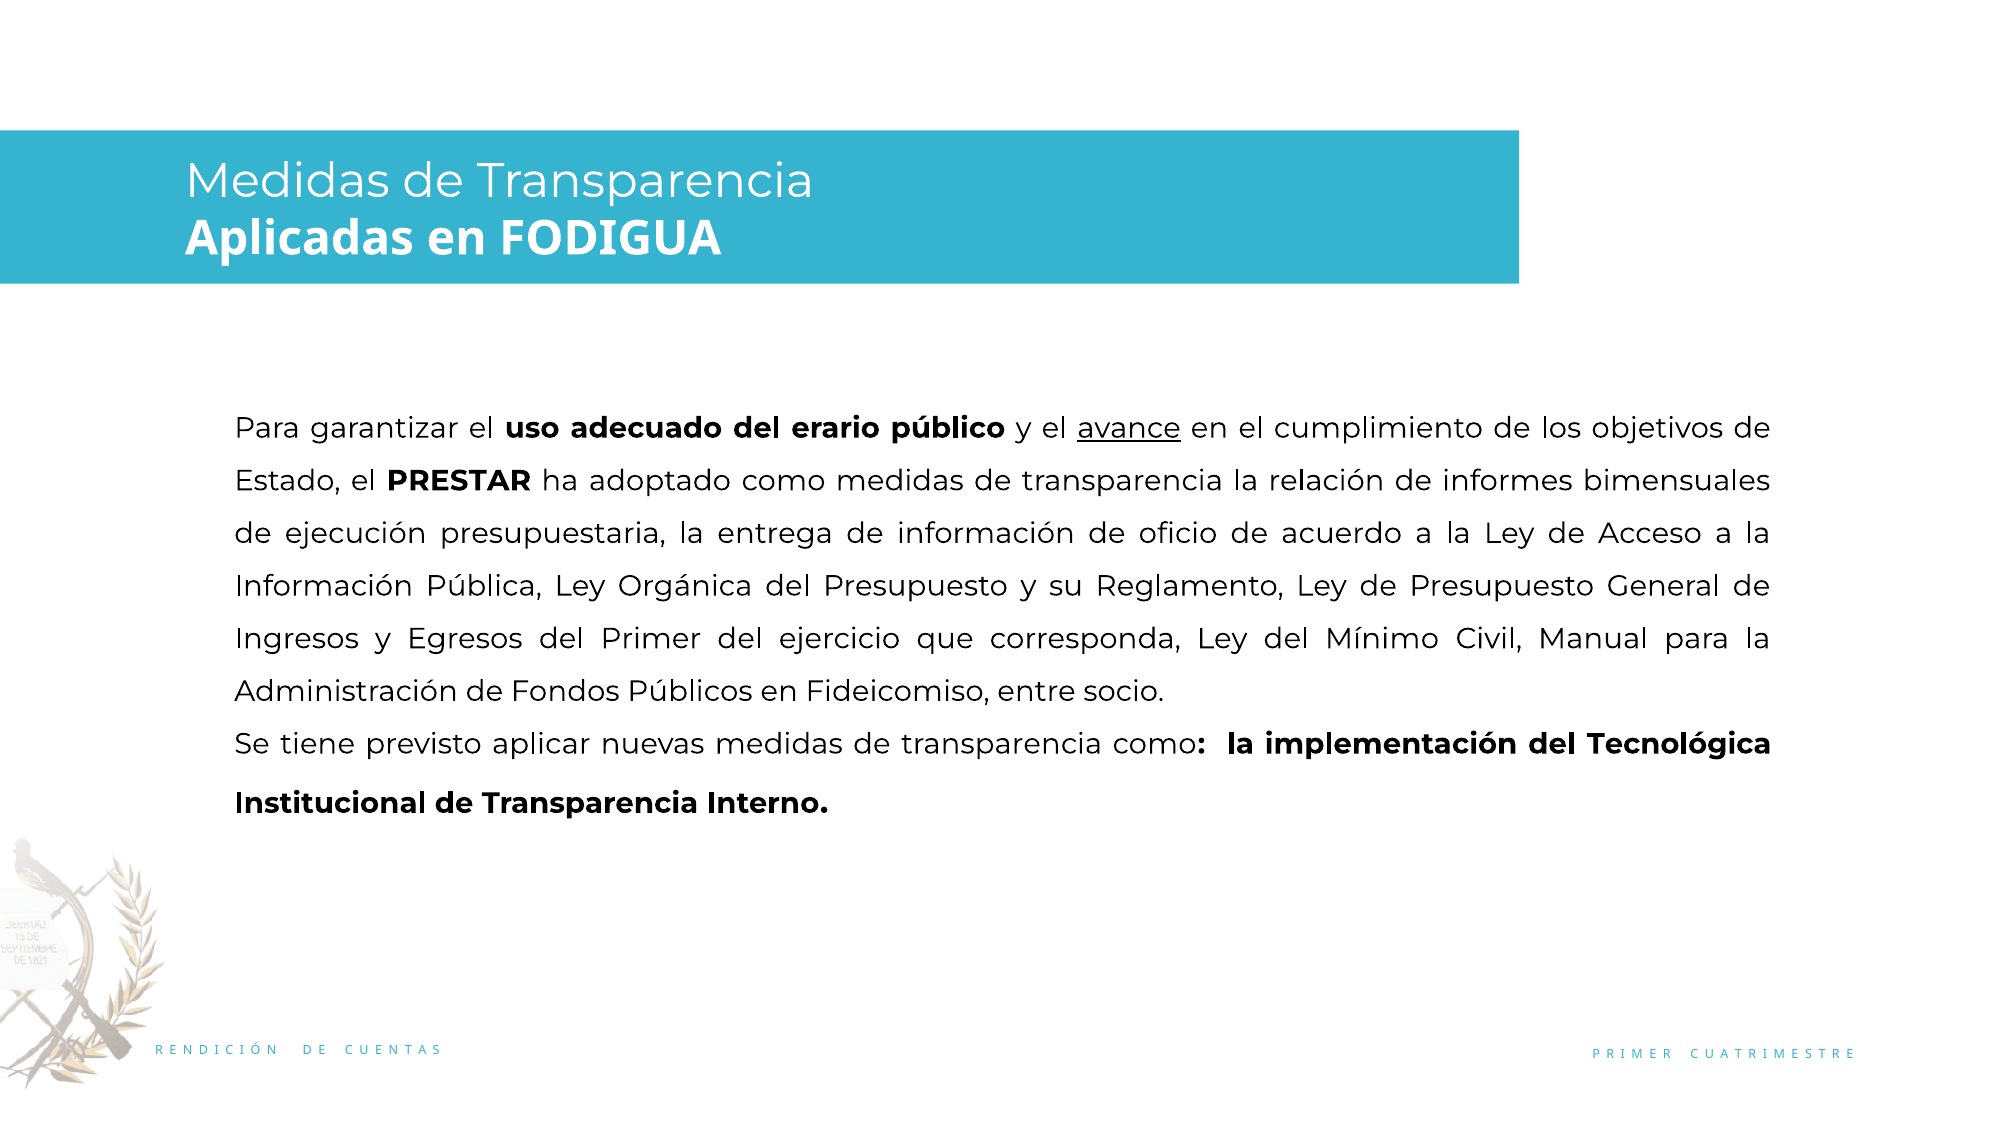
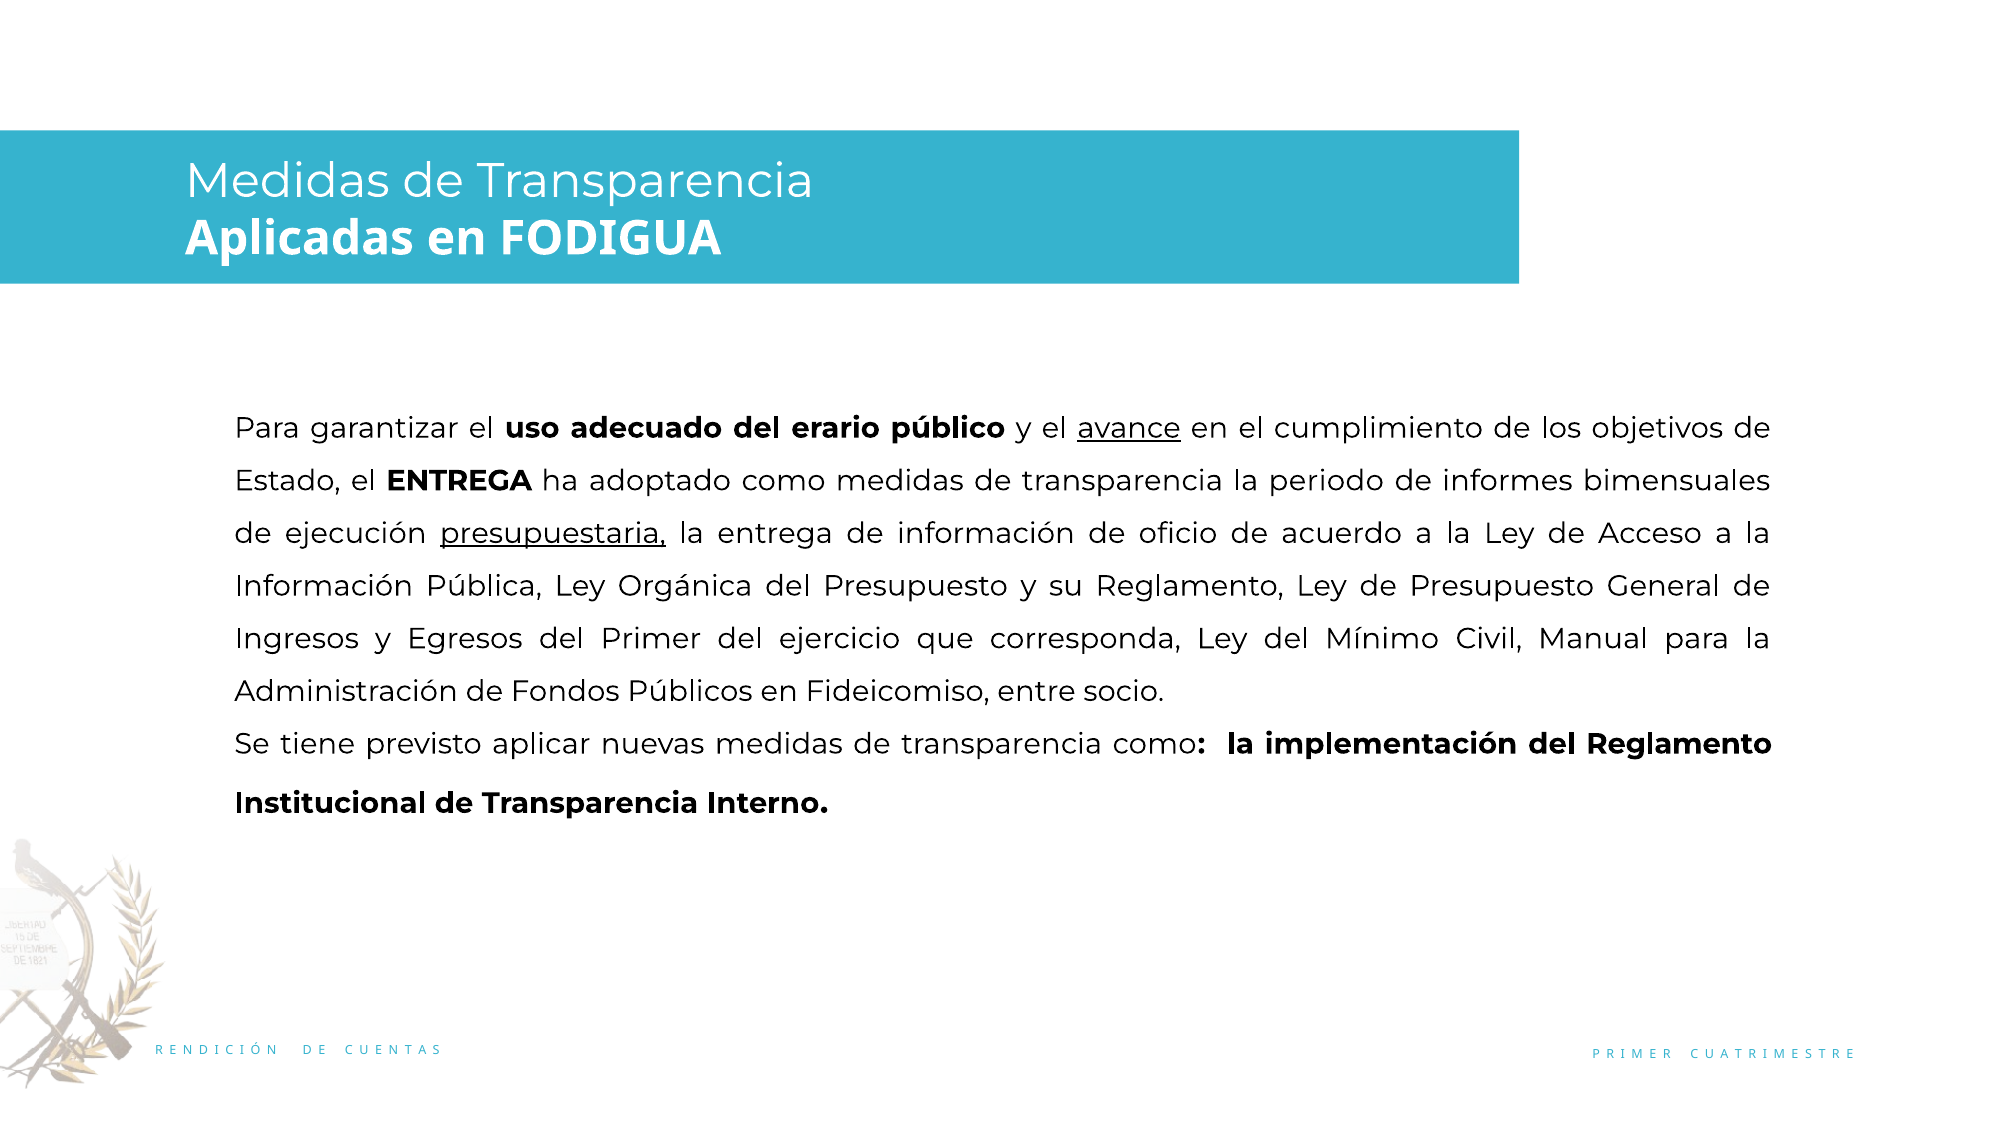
el PRESTAR: PRESTAR -> ENTREGA (459, 481)
relación: relación -> periodo (1326, 481)
presupuestaria underline: none -> present (553, 533)
del Tecnológica: Tecnológica -> Reglamento (1679, 744)
